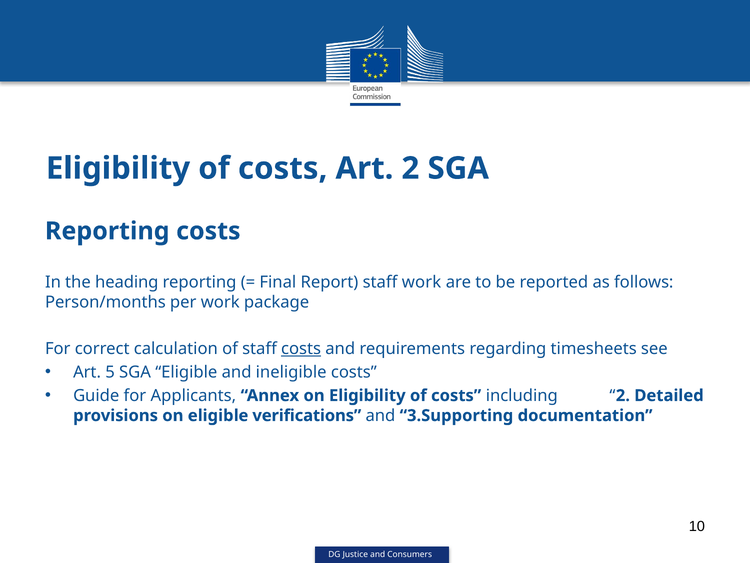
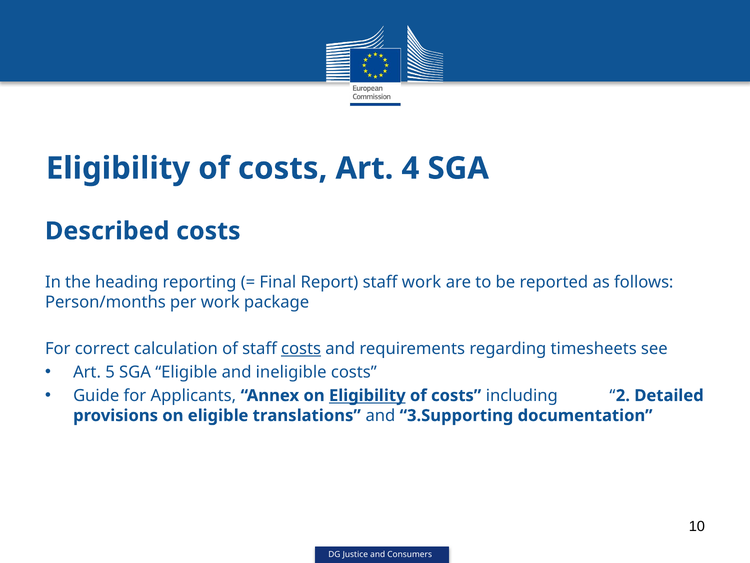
Art 2: 2 -> 4 (410, 168)
Reporting: Reporting -> Described (107, 231)
Eligibility underline: none -> present (367, 395)
verifications: verifications -> translations (307, 415)
